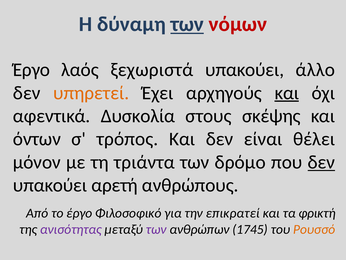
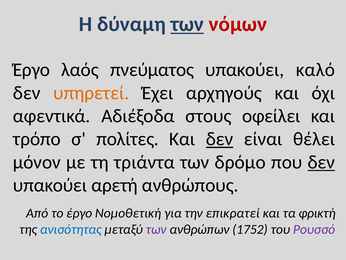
ξεχωριστά: ξεχωριστά -> πνεύματος (152, 70)
άλλο: άλλο -> καλό (315, 70)
και underline: present -> none (287, 93)
Δυσκολία: Δυσκολία -> Αδιέξοδα (138, 116)
σκέψης: σκέψης -> οφείλει (271, 116)
όντων: όντων -> τρόπο (37, 139)
τρόπος: τρόπος -> πολίτες (128, 139)
δεν underline: none -> present (220, 139)
Φιλοσοφικό: Φιλοσοφικό -> Νομοθετική (128, 213)
ανισότητας colour: purple -> blue (71, 229)
1745: 1745 -> 1752 (250, 229)
Ρουσσό colour: orange -> purple (314, 229)
